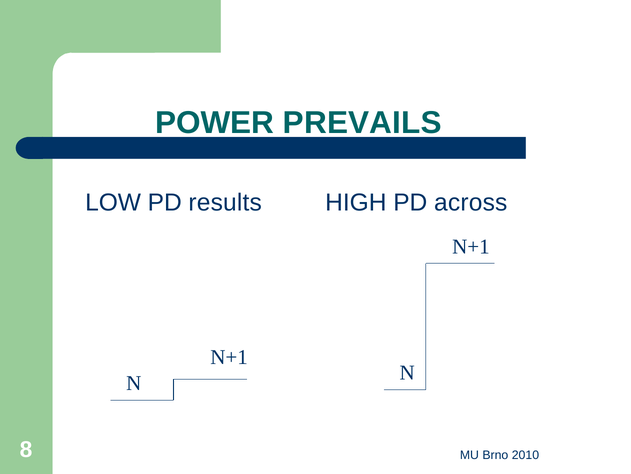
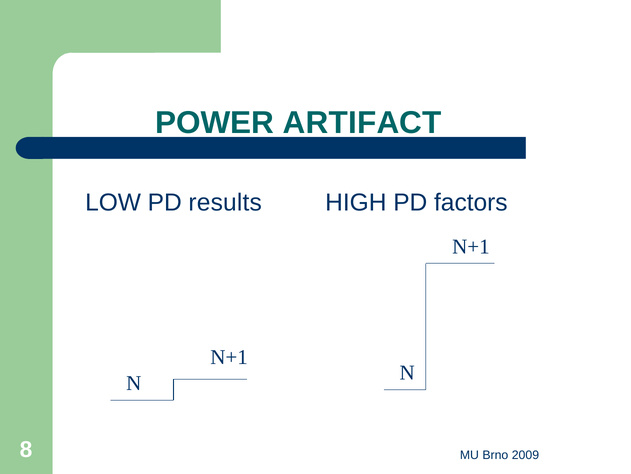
PREVAILS: PREVAILS -> ARTIFACT (362, 123)
across: across -> factors (471, 202)
2010: 2010 -> 2009 (525, 454)
